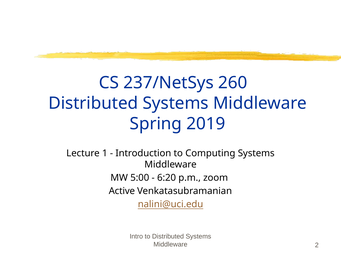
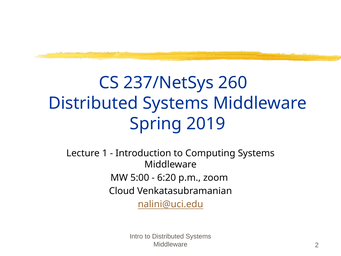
Active: Active -> Cloud (122, 191)
